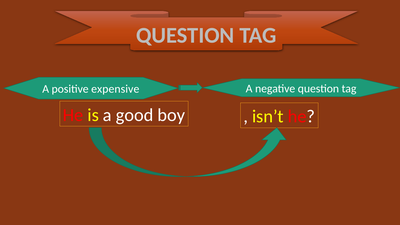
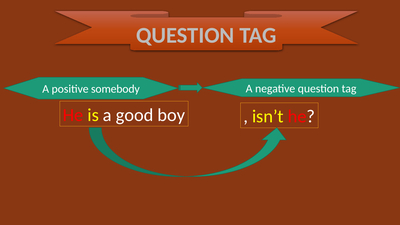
expensive: expensive -> somebody (115, 89)
